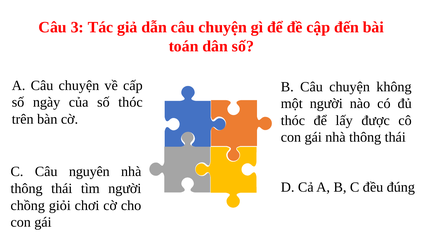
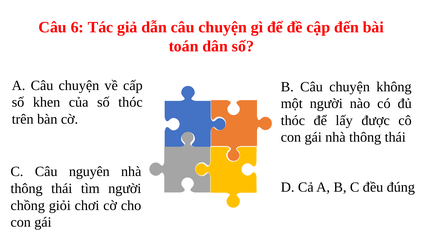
3: 3 -> 6 (77, 27)
ngày: ngày -> khen (47, 102)
